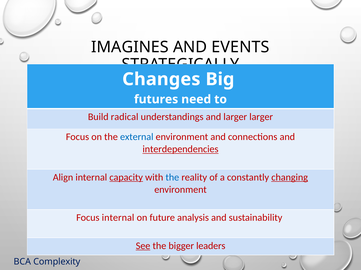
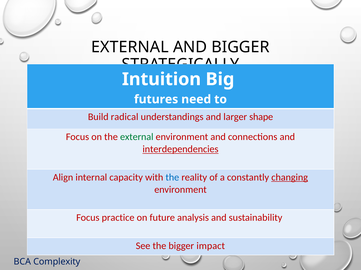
IMAGINES: IMAGINES -> EXTERNAL (130, 47)
AND EVENTS: EVENTS -> BIGGER (240, 47)
Changes: Changes -> Intuition (161, 79)
larger larger: larger -> shape (261, 117)
external colour: blue -> green (137, 137)
capacity underline: present -> none (126, 178)
Focus internal: internal -> practice (118, 218)
See underline: present -> none (143, 246)
leaders: leaders -> impact (211, 246)
